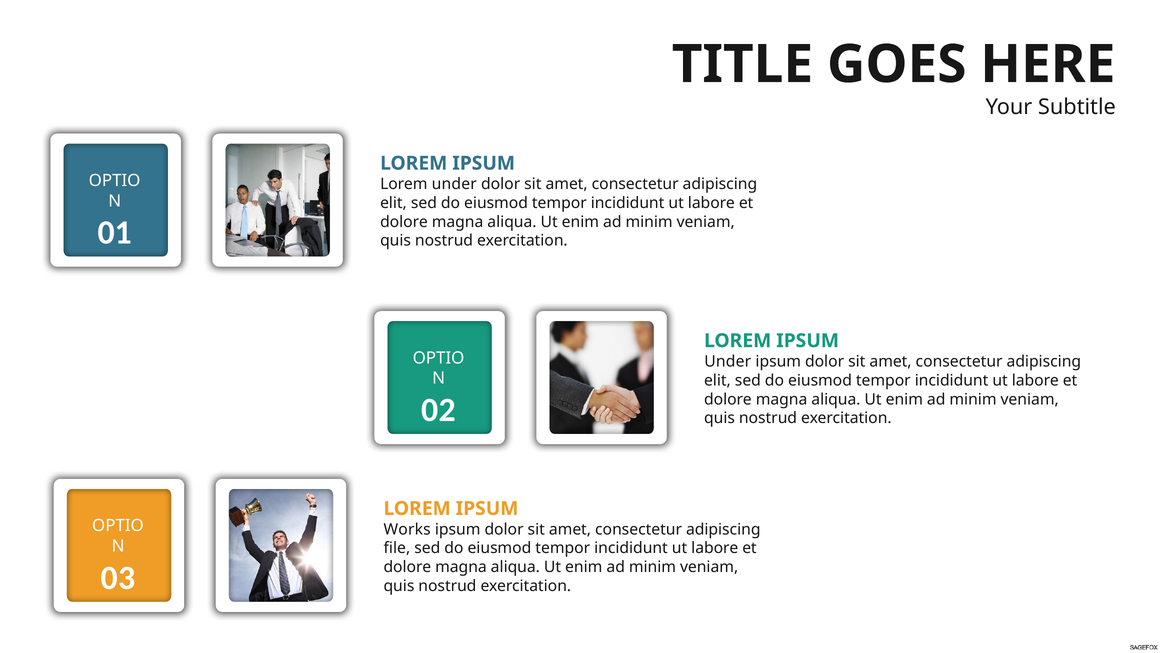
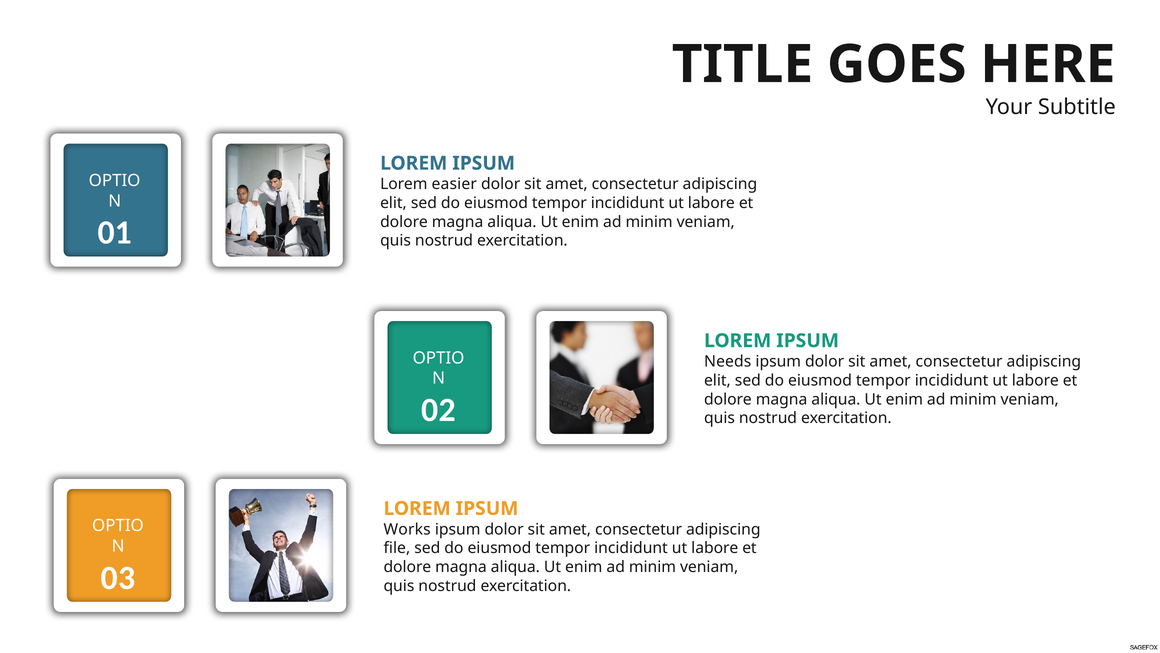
Lorem under: under -> easier (454, 184)
Under: Under -> Needs (728, 361)
